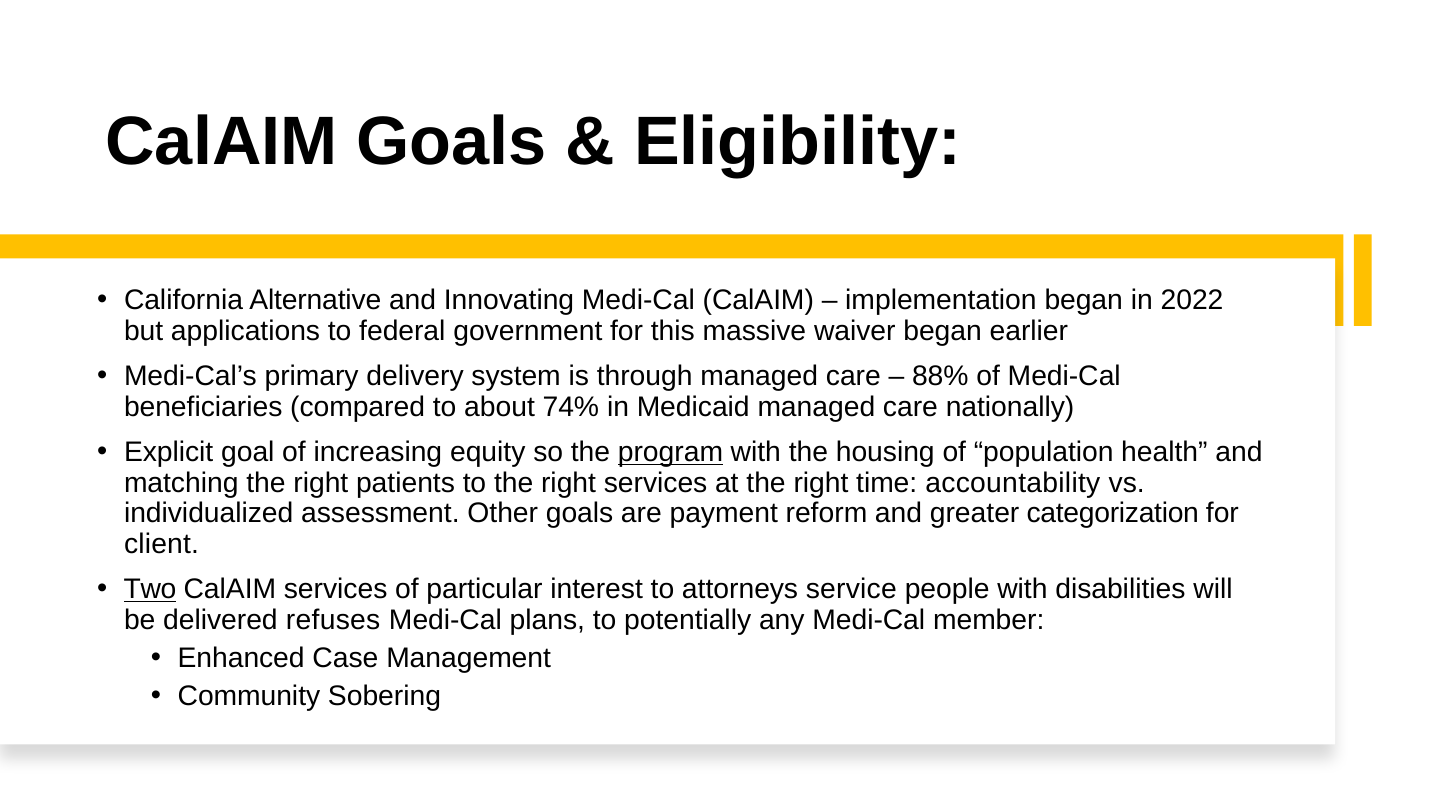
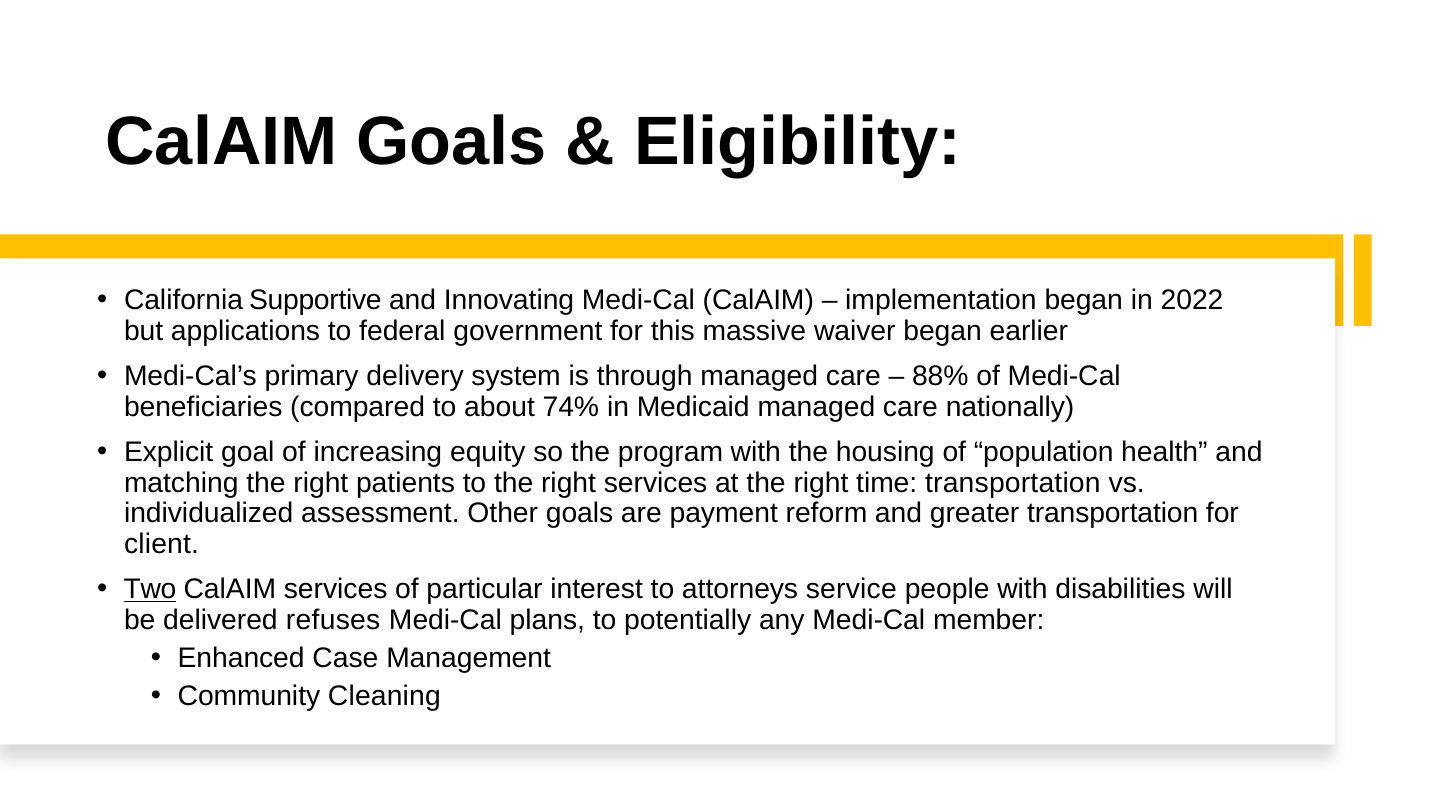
Alternative: Alternative -> Supportive (315, 300)
program underline: present -> none (670, 453)
time accountability: accountability -> transportation (1013, 483)
greater categorization: categorization -> transportation (1113, 514)
Sobering: Sobering -> Cleaning (384, 696)
